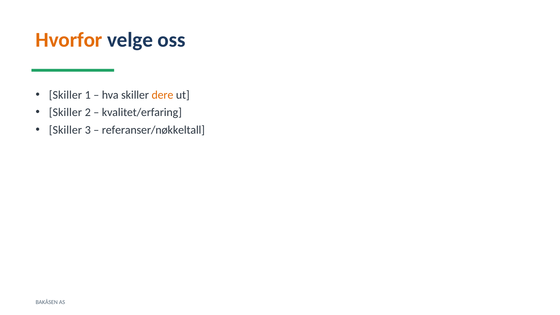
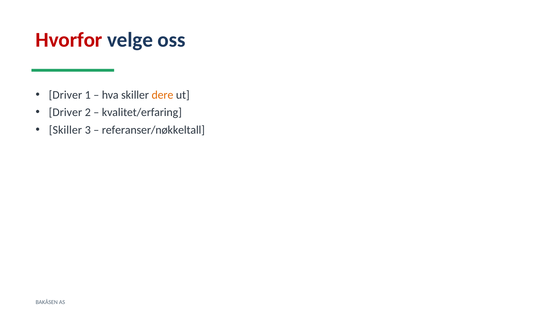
Hvorfor colour: orange -> red (69, 40)
Skiller: Skiller -> Driver (65, 95)
Skiller: Skiller -> Driver (65, 112)
